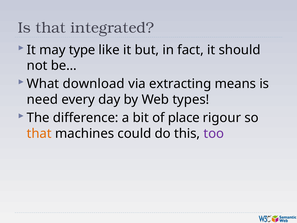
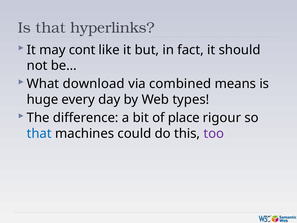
integrated: integrated -> hyperlinks (112, 28)
type: type -> cont (82, 50)
extracting: extracting -> combined (180, 84)
need: need -> huge (42, 99)
that colour: orange -> blue (39, 133)
